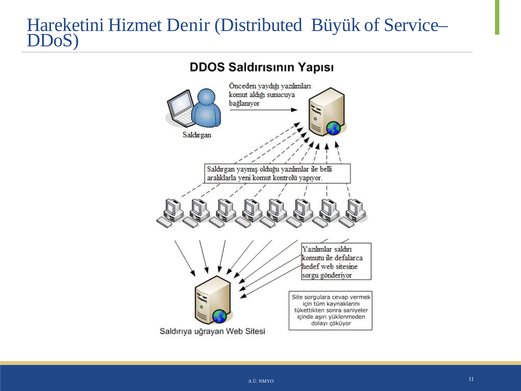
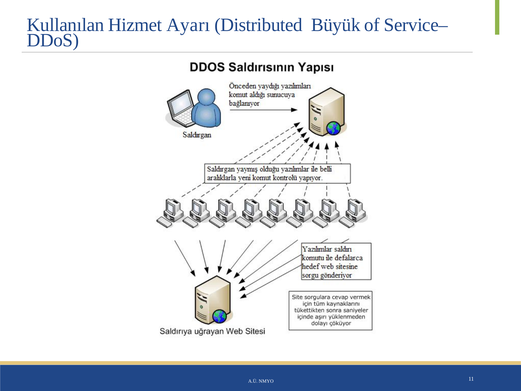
Hareketini: Hareketini -> Kullanılan (66, 25)
Denir: Denir -> Ayarı (188, 25)
